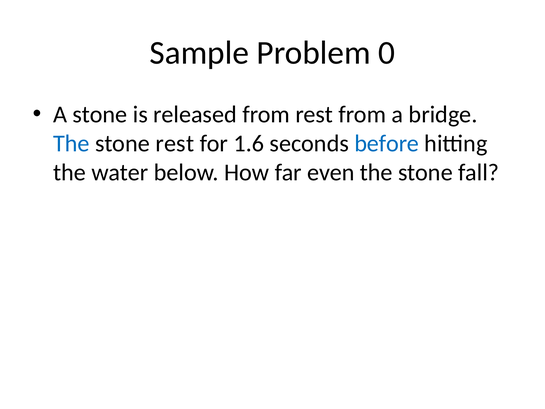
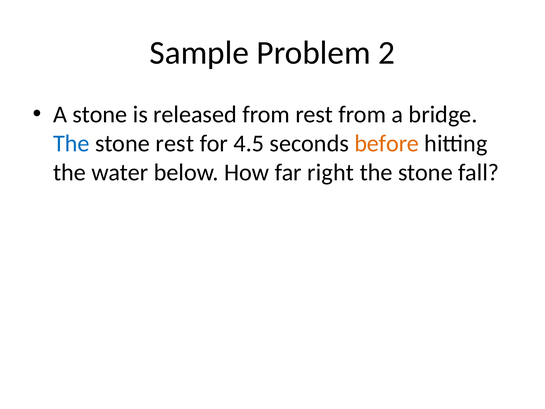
0: 0 -> 2 (387, 53)
1.6: 1.6 -> 4.5 (249, 143)
before colour: blue -> orange (387, 143)
even: even -> right (331, 172)
